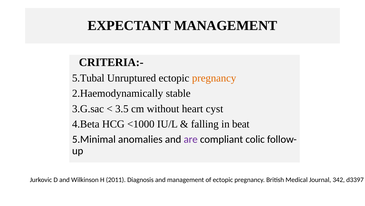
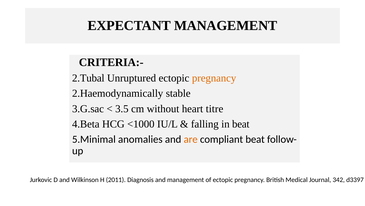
5.Tubal: 5.Tubal -> 2.Tubal (88, 78)
cyst: cyst -> titre (215, 108)
are colour: purple -> orange (191, 139)
compliant colic: colic -> beat (255, 139)
